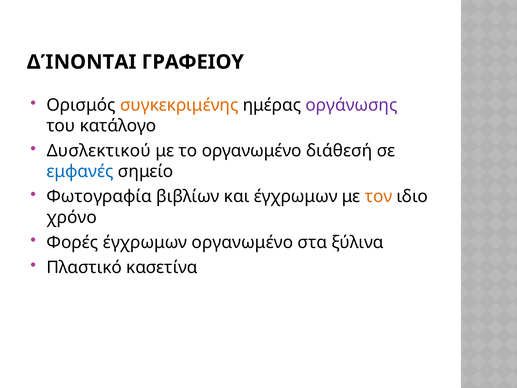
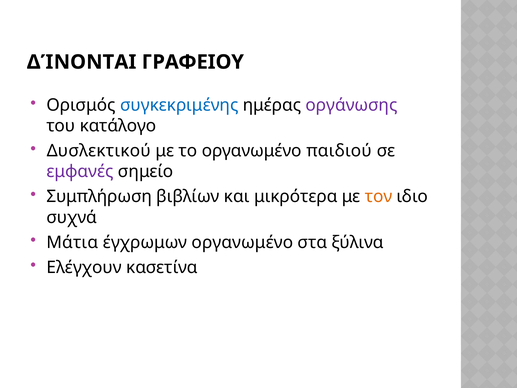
συγκεκριμένης colour: orange -> blue (179, 105)
διάθεσή: διάθεσή -> παιδιού (339, 151)
εμφανές colour: blue -> purple (80, 171)
Φωτογραφία: Φωτογραφία -> Συμπλήρωση (99, 196)
και έγχρωμων: έγχρωμων -> μικρότερα (296, 196)
χρόνο: χρόνο -> συχνά (72, 217)
Φορές: Φορές -> Μάτια (72, 242)
Πλαστικό: Πλαστικό -> Ελέγχουν (84, 267)
